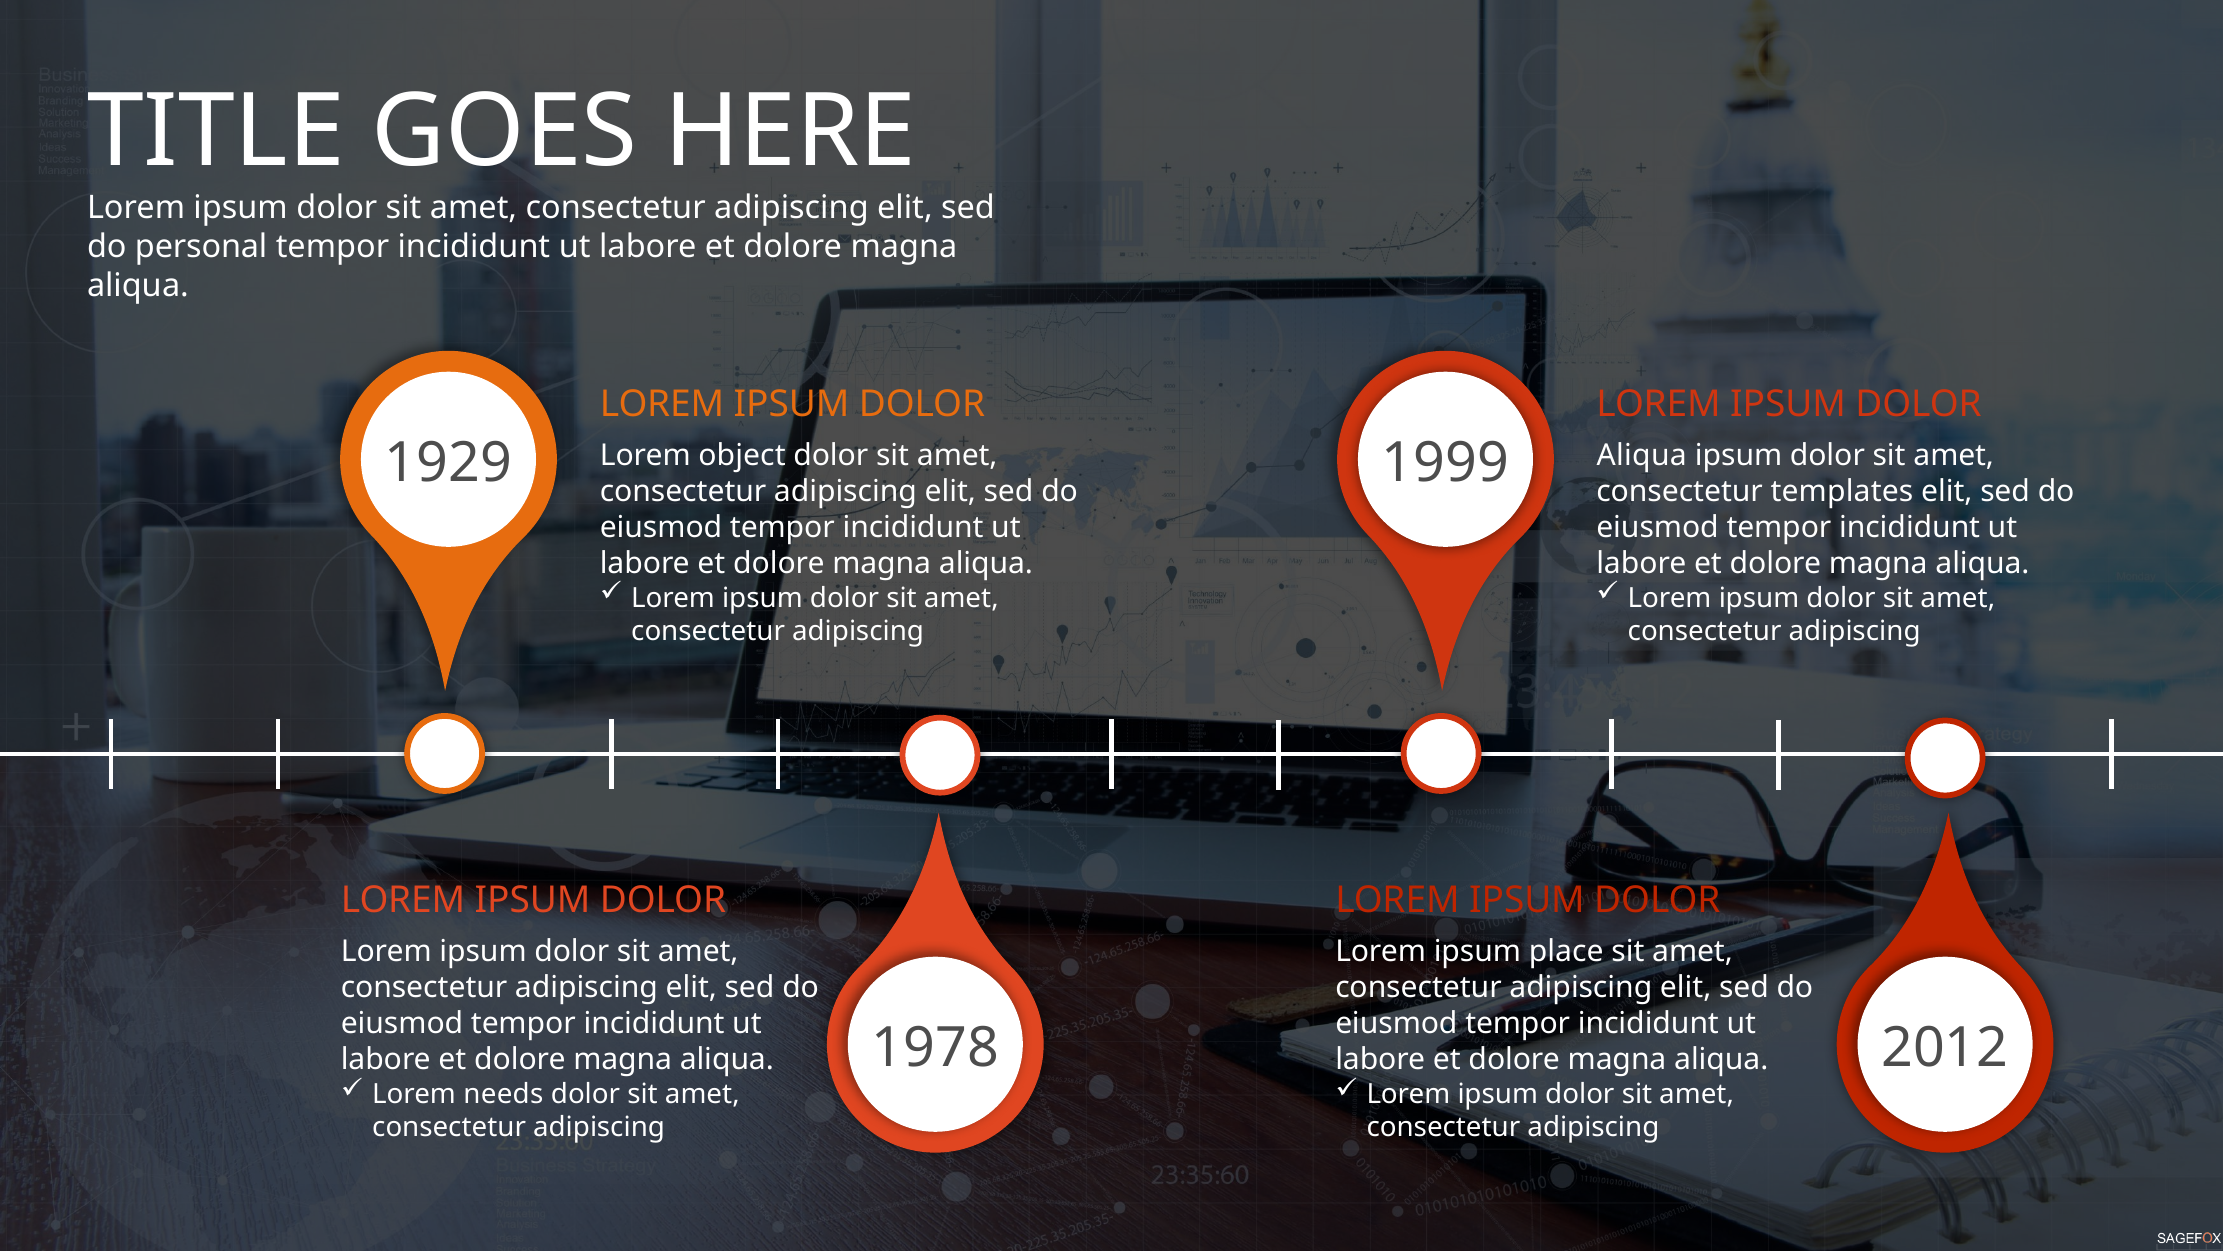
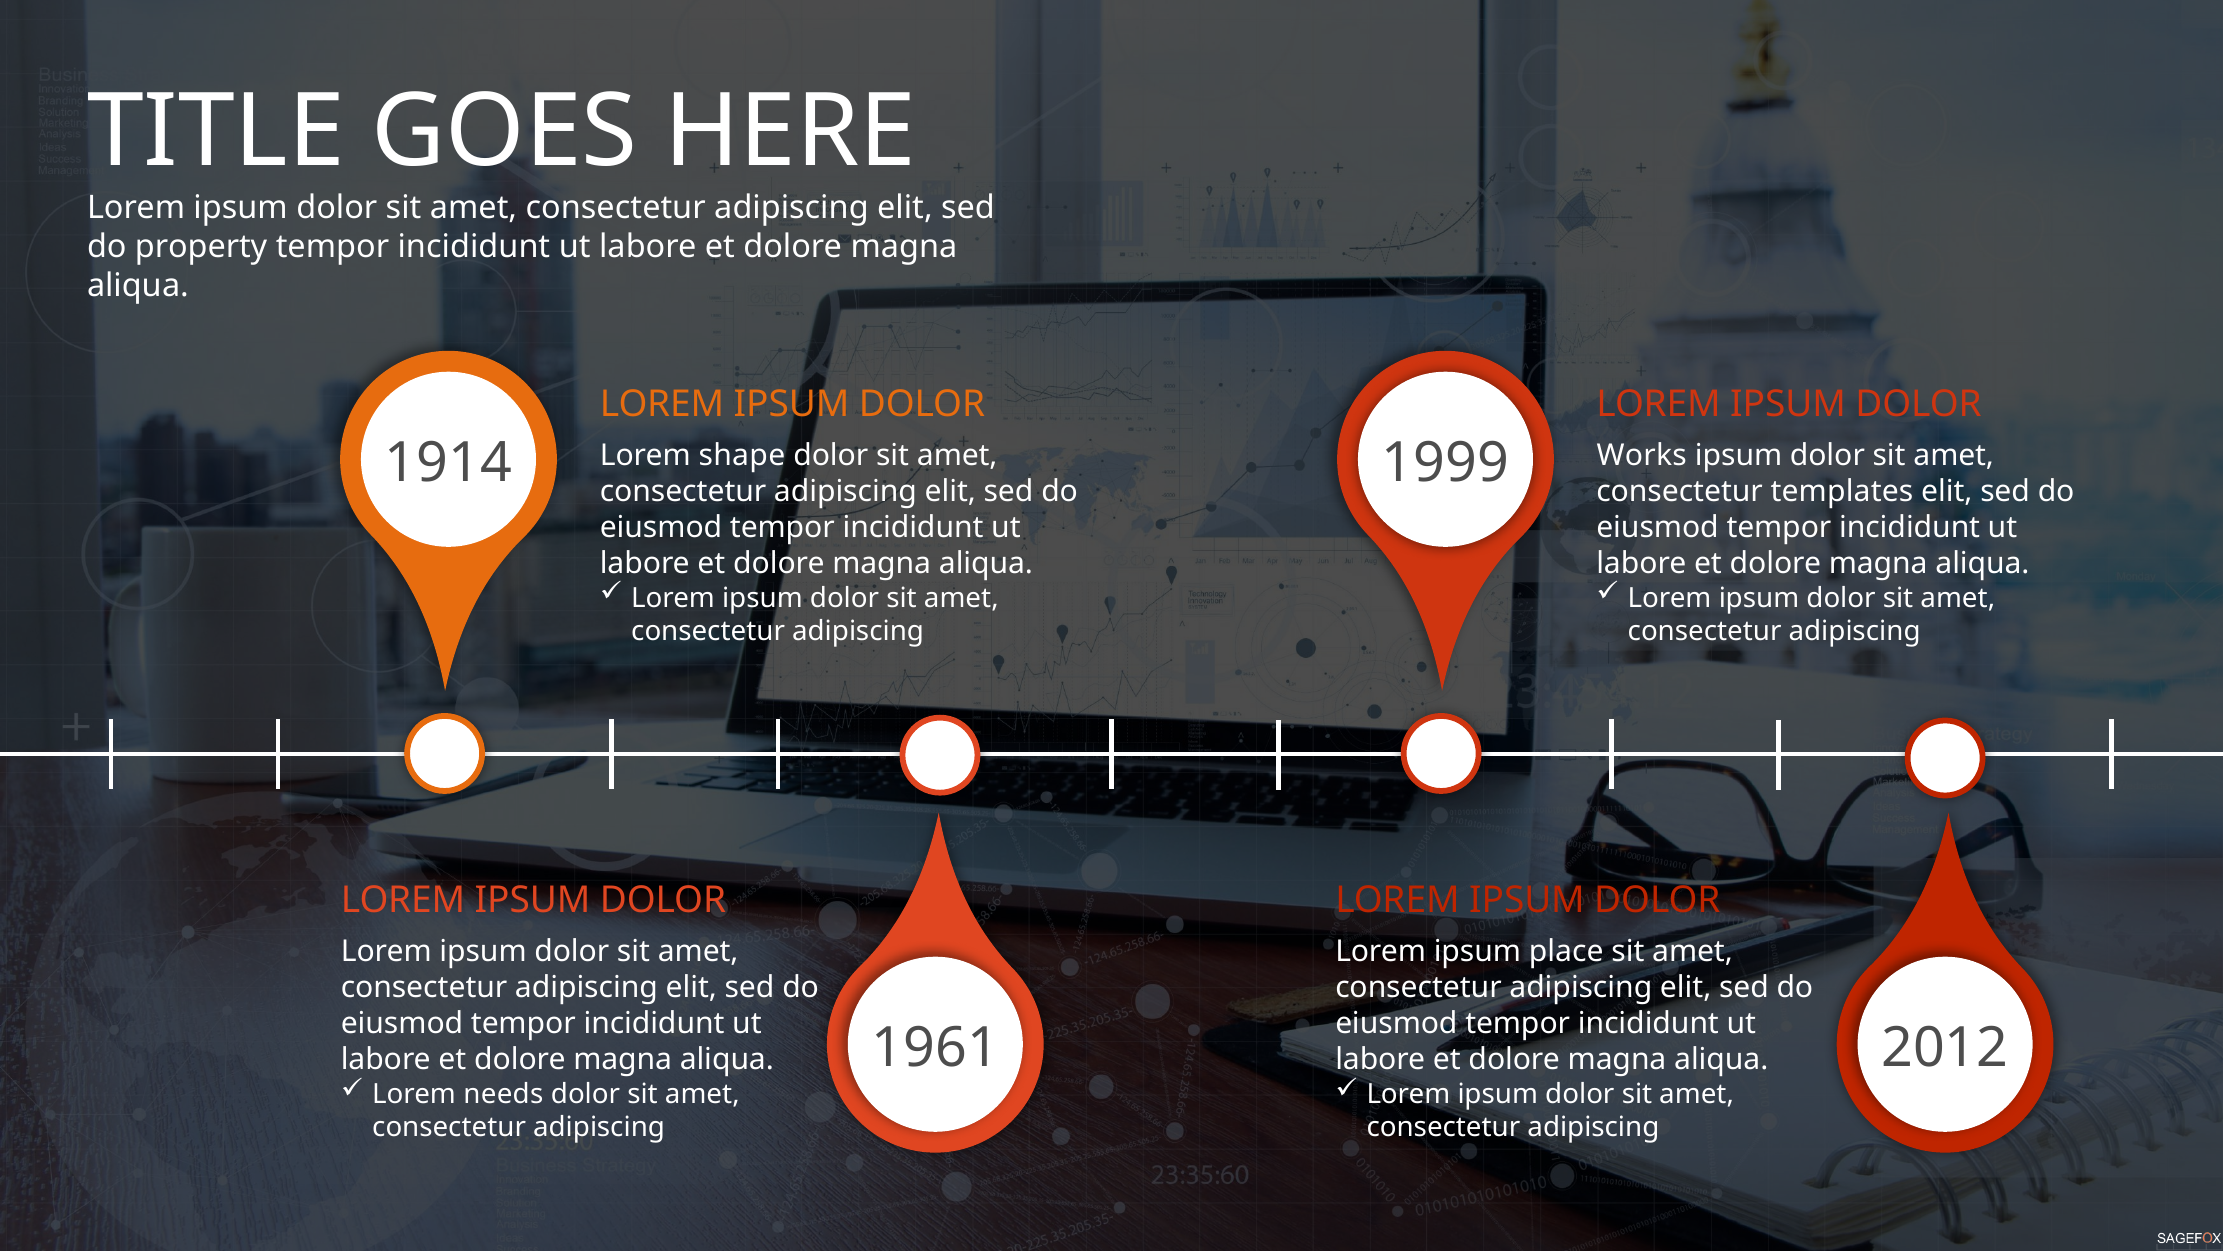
personal: personal -> property (201, 247)
object: object -> shape (742, 455)
Aliqua: Aliqua -> Works (1642, 455)
1929: 1929 -> 1914 (449, 463)
1978: 1978 -> 1961 (935, 1047)
